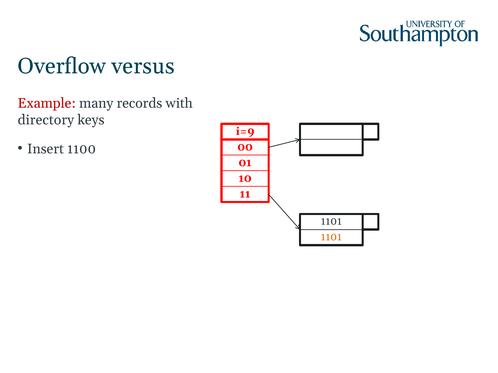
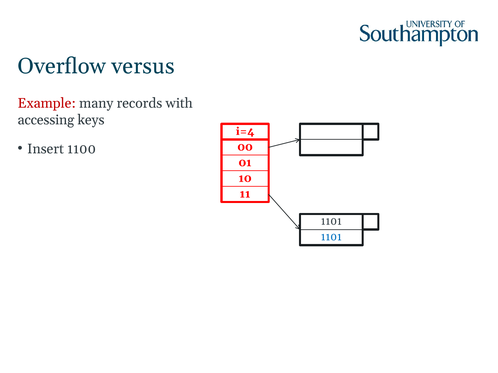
directory: directory -> accessing (46, 120)
i=9: i=9 -> i=4 (245, 131)
1101 colour: orange -> blue (331, 237)
